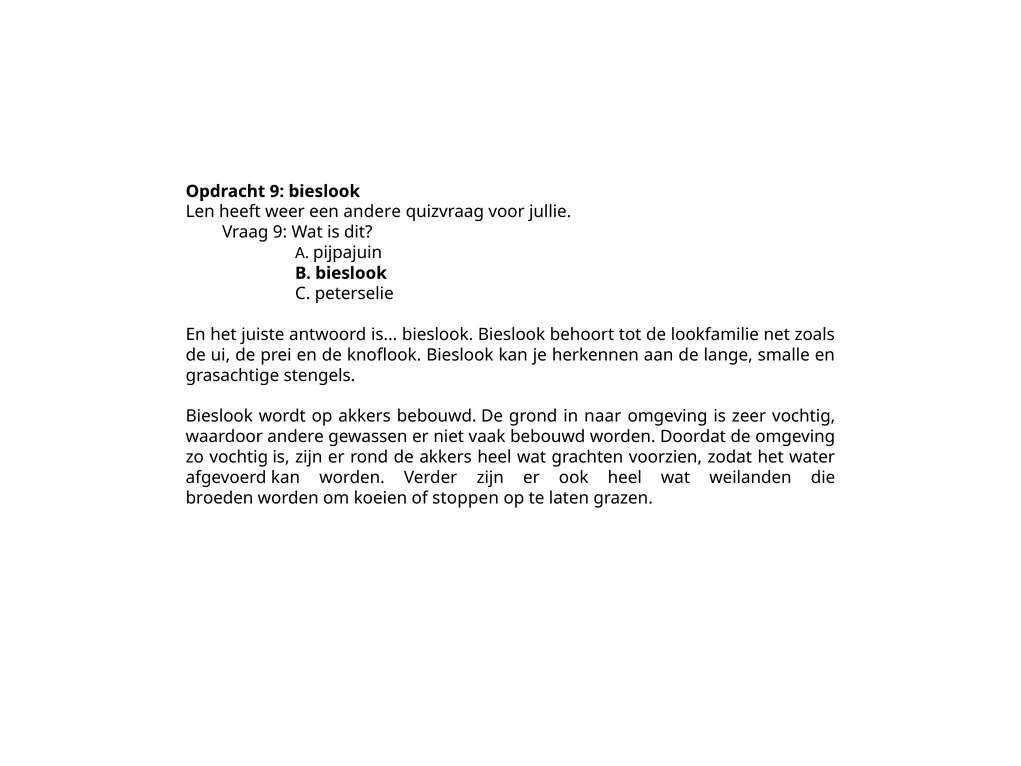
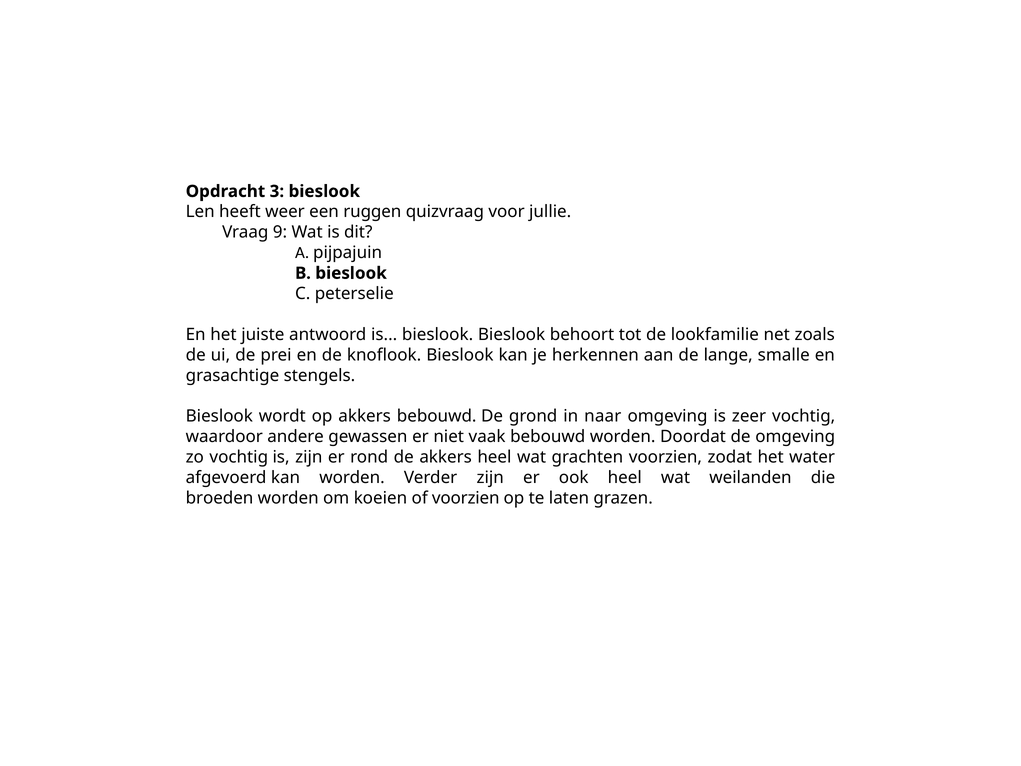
Opdracht 9: 9 -> 3 (277, 191)
een andere: andere -> ruggen (372, 212)
of stoppen: stoppen -> voorzien (466, 498)
